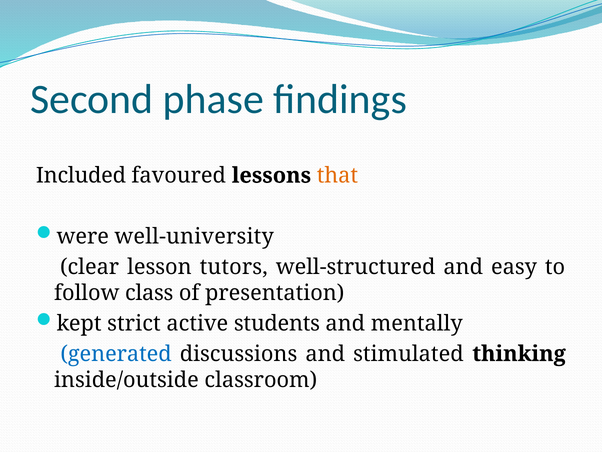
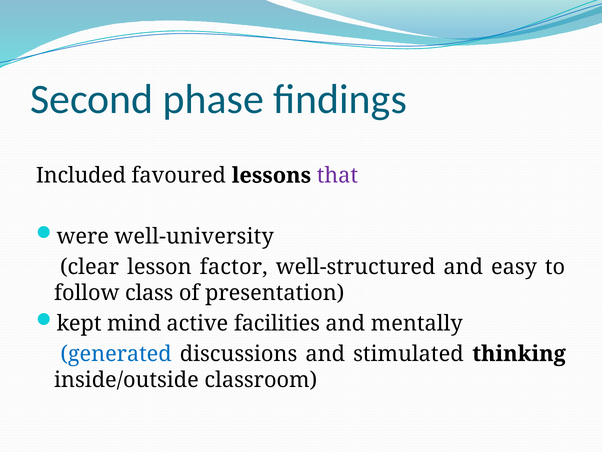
that colour: orange -> purple (337, 175)
tutors: tutors -> factor (234, 267)
strict: strict -> mind (134, 323)
students: students -> facilities (277, 323)
